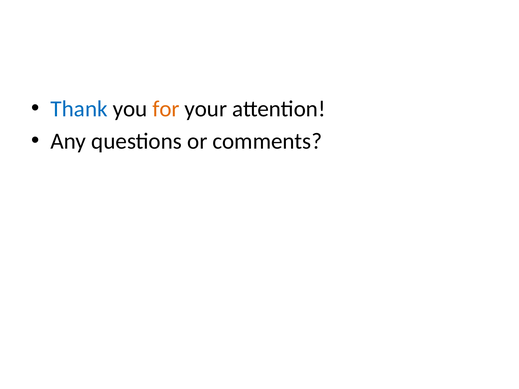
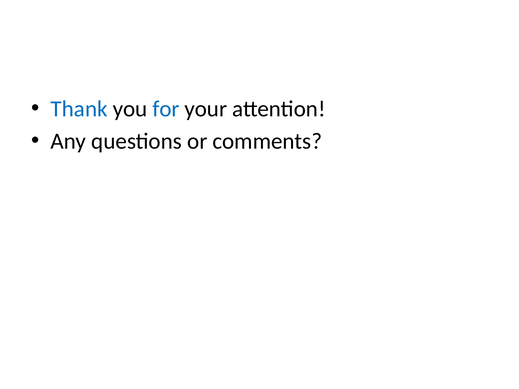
for colour: orange -> blue (166, 109)
